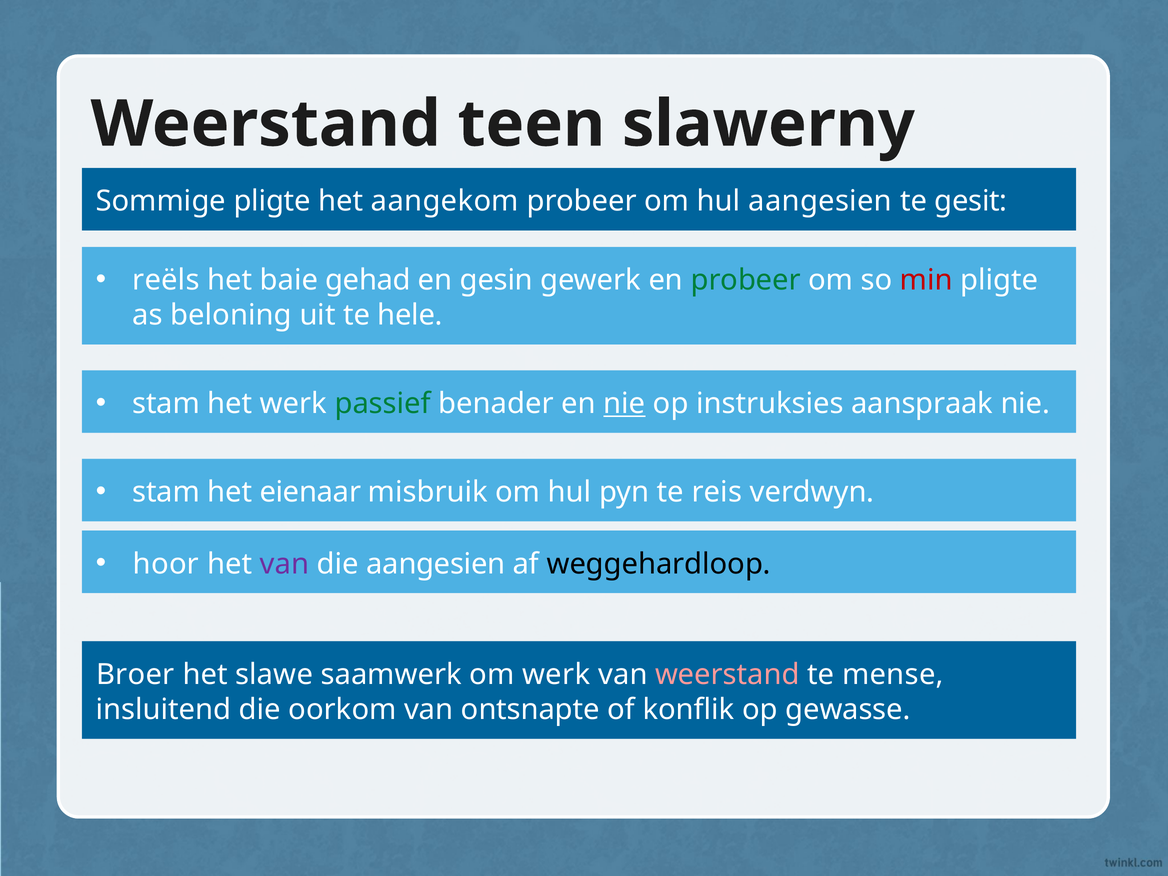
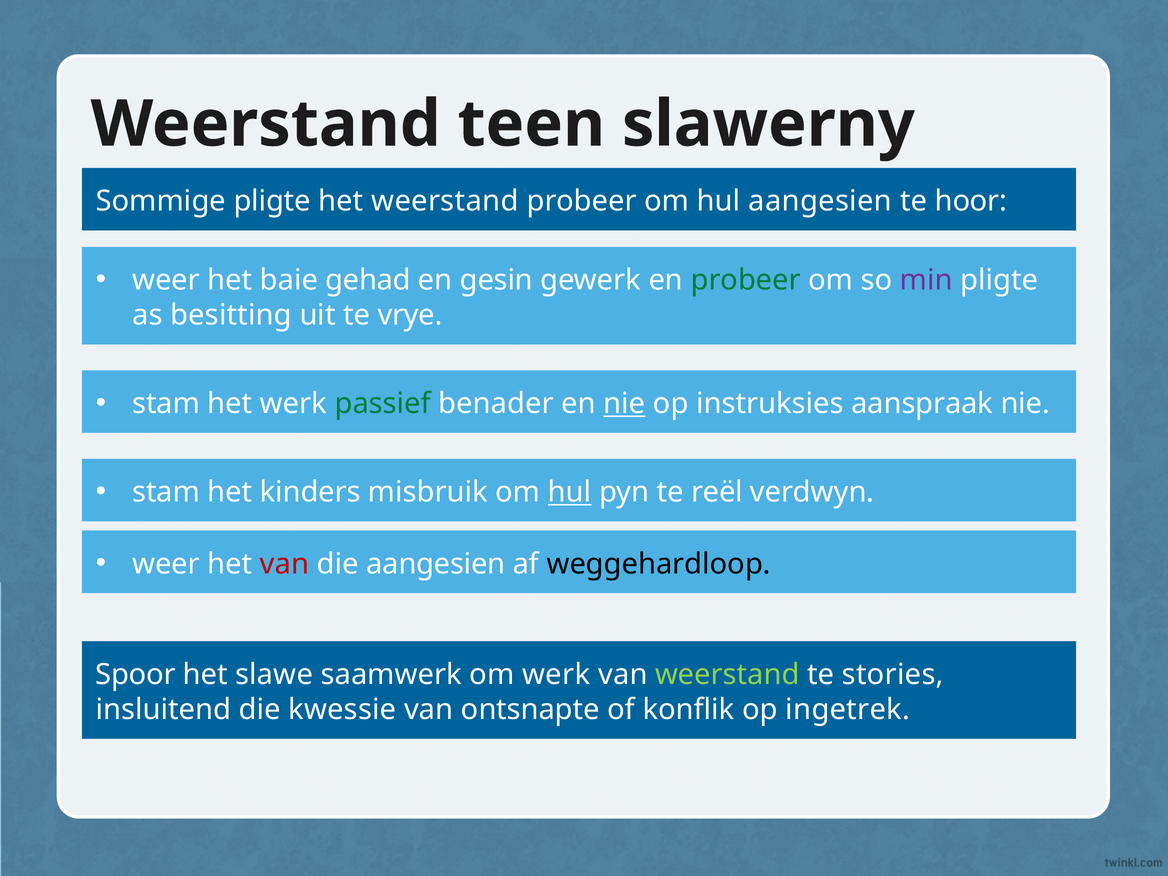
het aangekom: aangekom -> weerstand (445, 201)
gesit: gesit -> hoor (971, 201)
reëls: reëls -> weer (166, 280)
min colour: red -> purple (926, 280)
beloning: beloning -> besitting (231, 315)
hele: hele -> vrye (410, 315)
eienaar: eienaar -> kinders (310, 492)
hul underline: none -> present (570, 492)
reis: reis -> reël (717, 492)
hoor: hoor -> weer (166, 564)
van colour: purple -> red (285, 564)
Broer: Broer -> Spoor (136, 675)
weerstand colour: pink -> light green (727, 675)
mense: mense -> stories (893, 675)
oorkom: oorkom -> kwessie (342, 710)
gewasse: gewasse -> ingetrek (848, 710)
